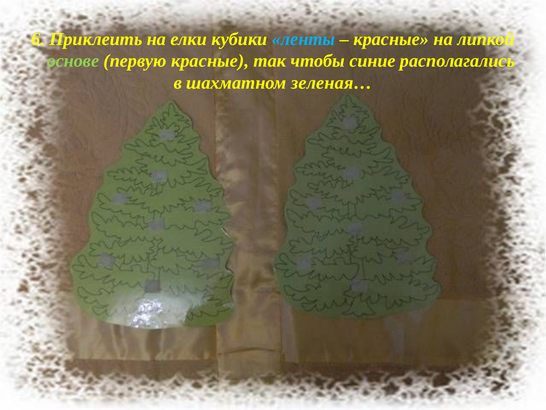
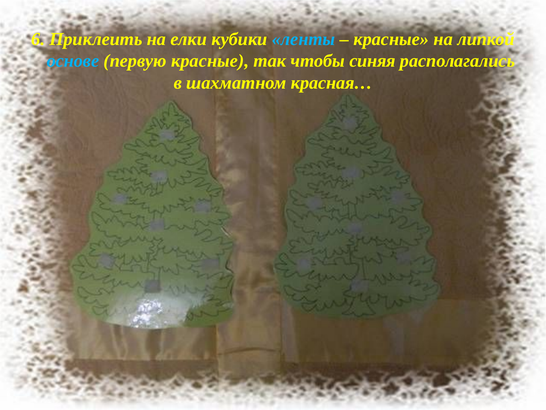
основе colour: light green -> light blue (73, 61)
синие: синие -> синяя (373, 61)
зеленая…: зеленая… -> красная… (332, 83)
